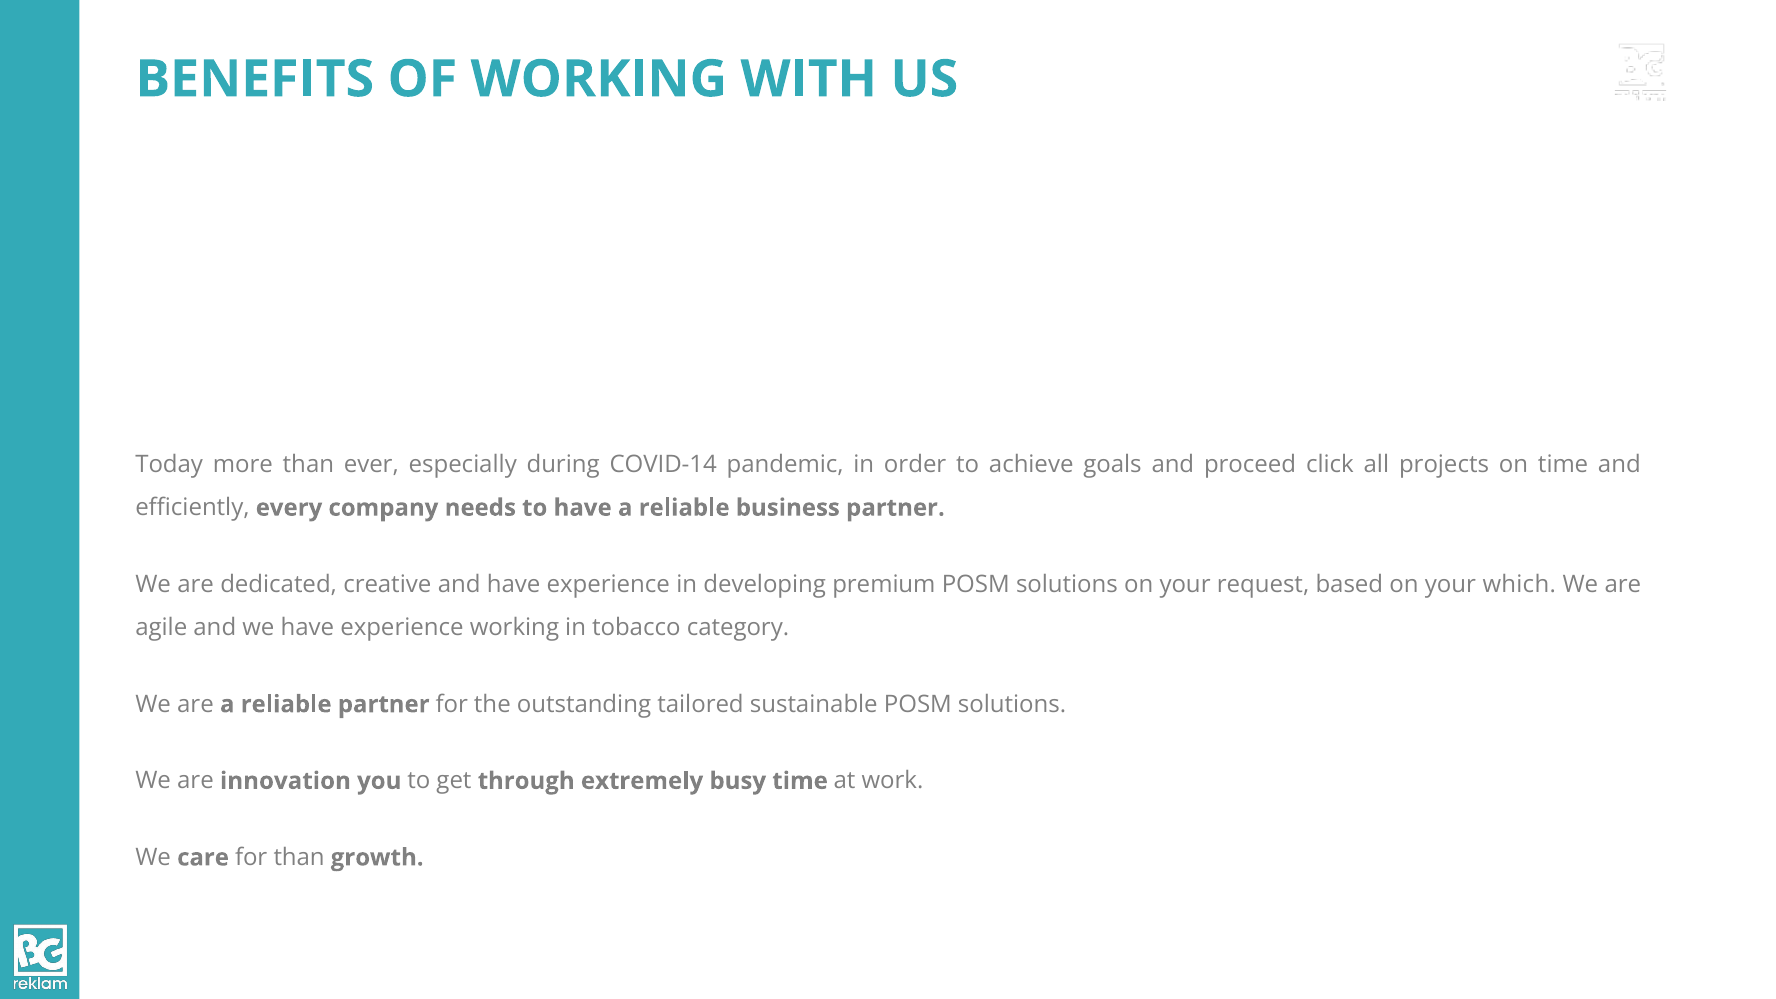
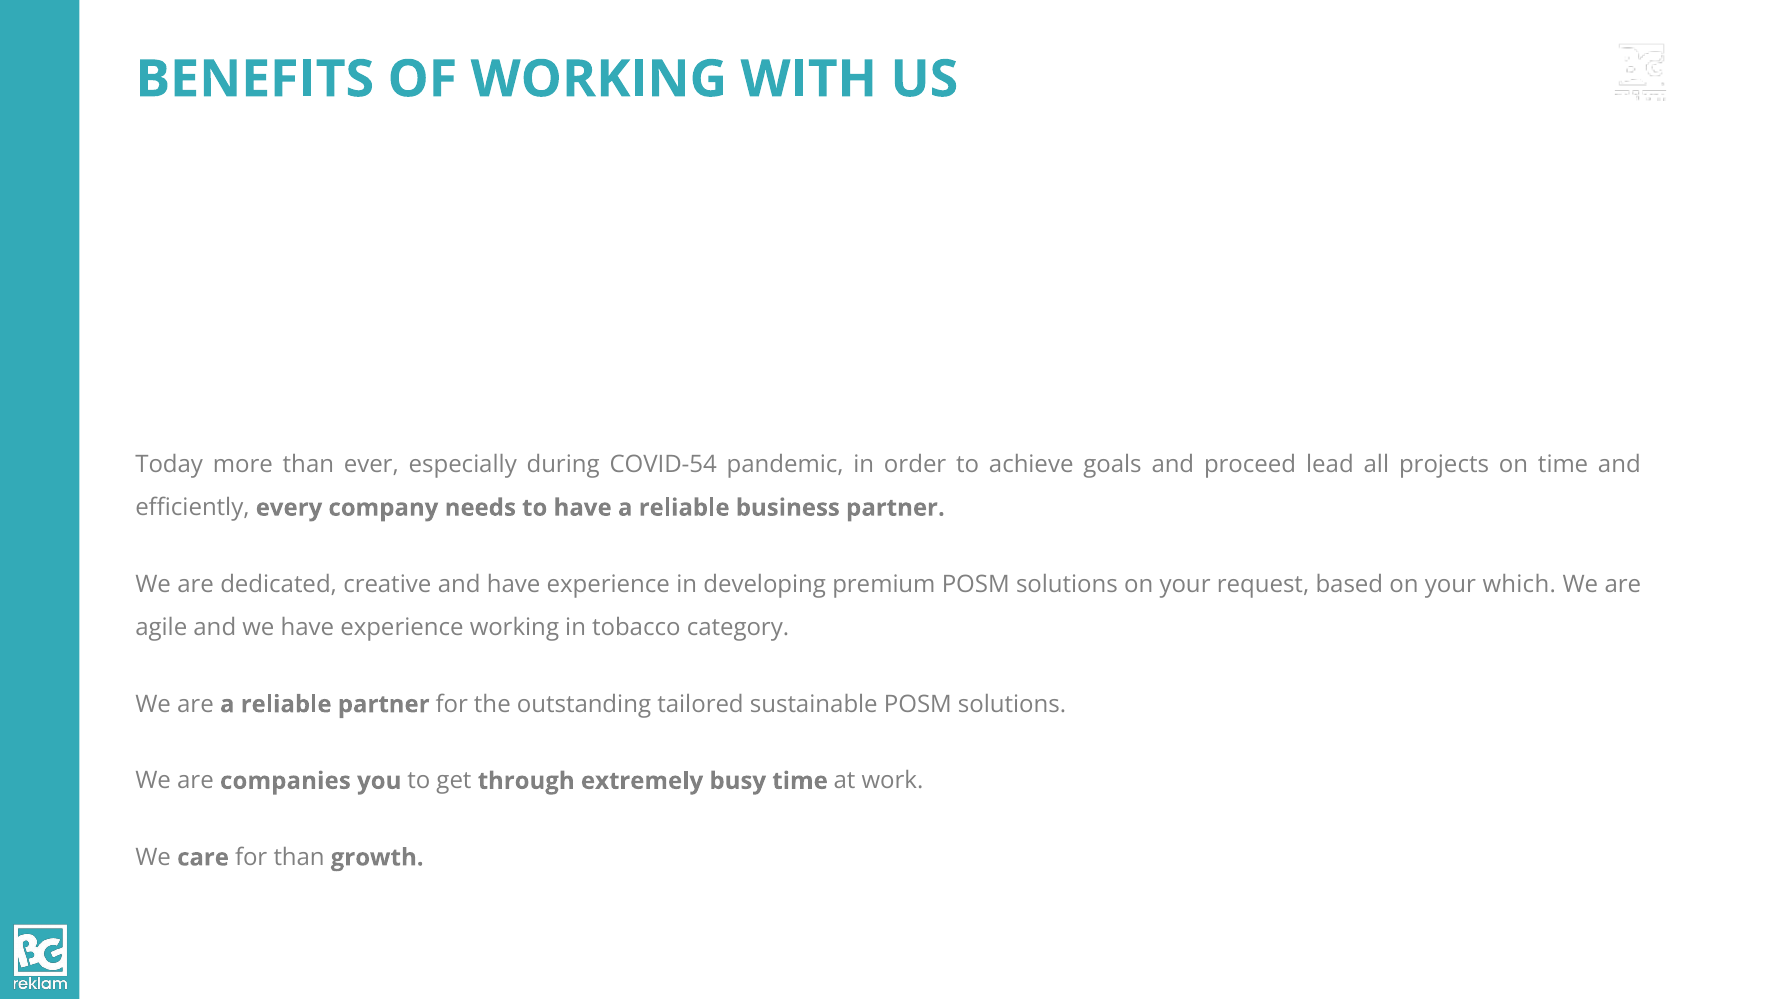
COVID-14: COVID-14 -> COVID-54 (663, 464)
click: click -> lead (1330, 464)
innovation: innovation -> companies (285, 781)
